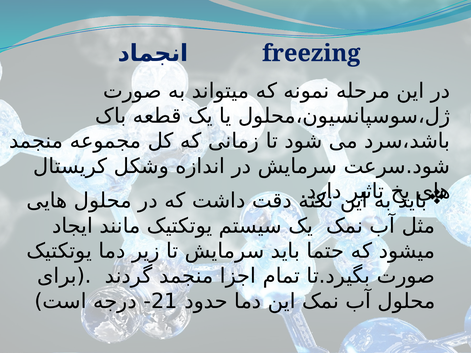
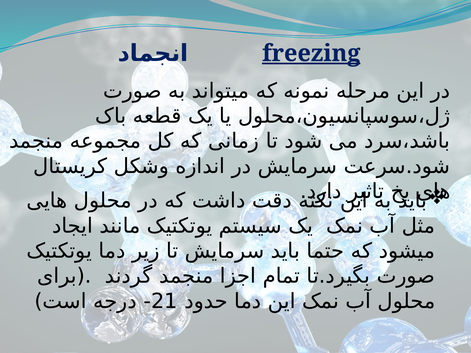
freezing underline: none -> present (311, 53)
